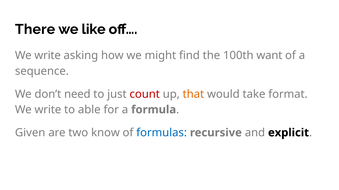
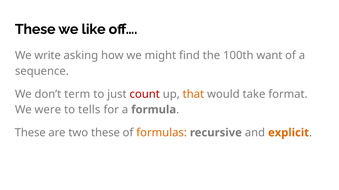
There: There -> These (35, 29)
need: need -> term (77, 94)
write: write -> were (48, 110)
able: able -> tells (89, 110)
Given: Given -> These (30, 133)
two know: know -> these (105, 133)
formulas colour: blue -> orange (162, 133)
explicit colour: black -> orange (289, 133)
